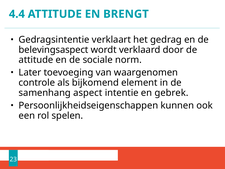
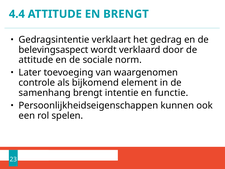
samenhang aspect: aspect -> brengt (88, 93)
gebrek: gebrek -> functie (171, 93)
